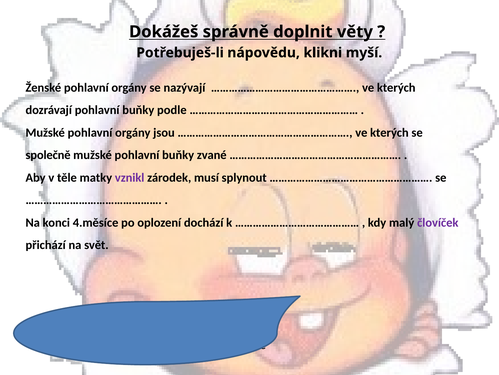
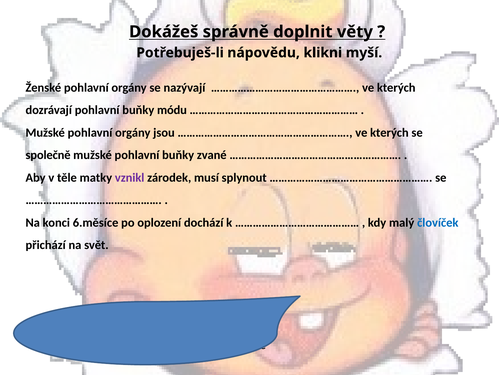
podle: podle -> módu (172, 110)
4.měsíce: 4.měsíce -> 6.měsíce (96, 222)
človíček colour: purple -> blue (438, 222)
